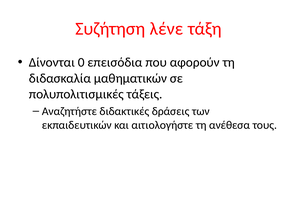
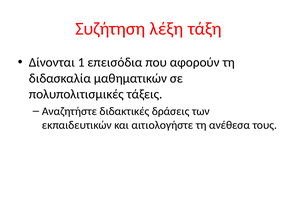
λένε: λένε -> λέξη (166, 29)
0: 0 -> 1 (81, 62)
